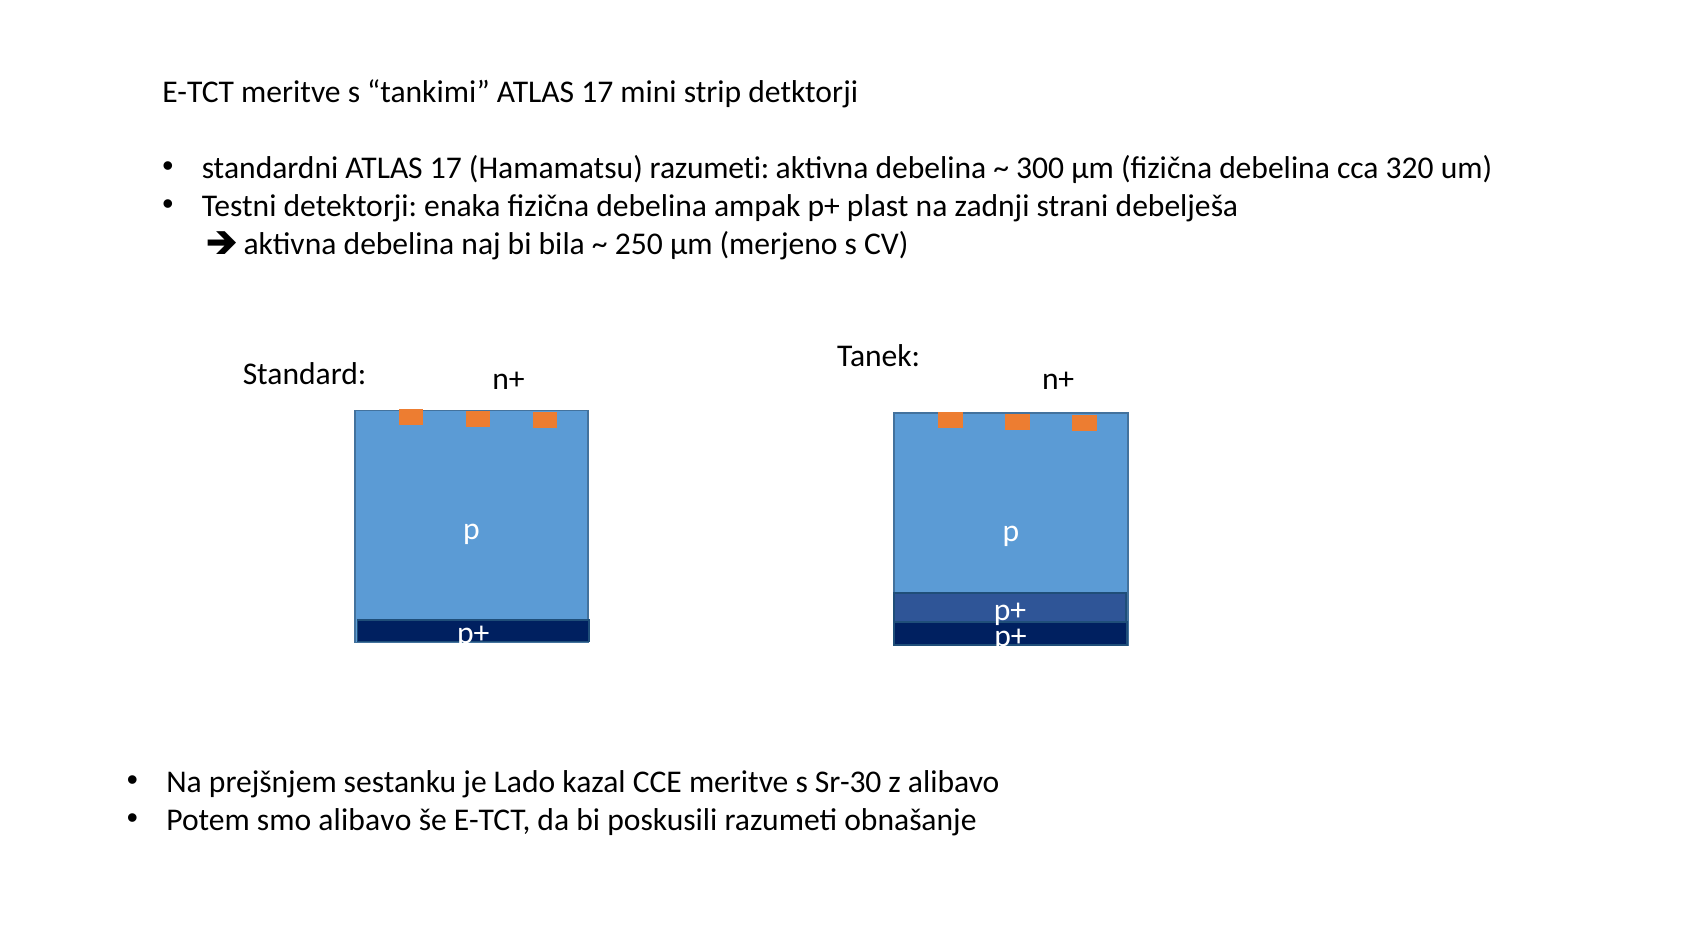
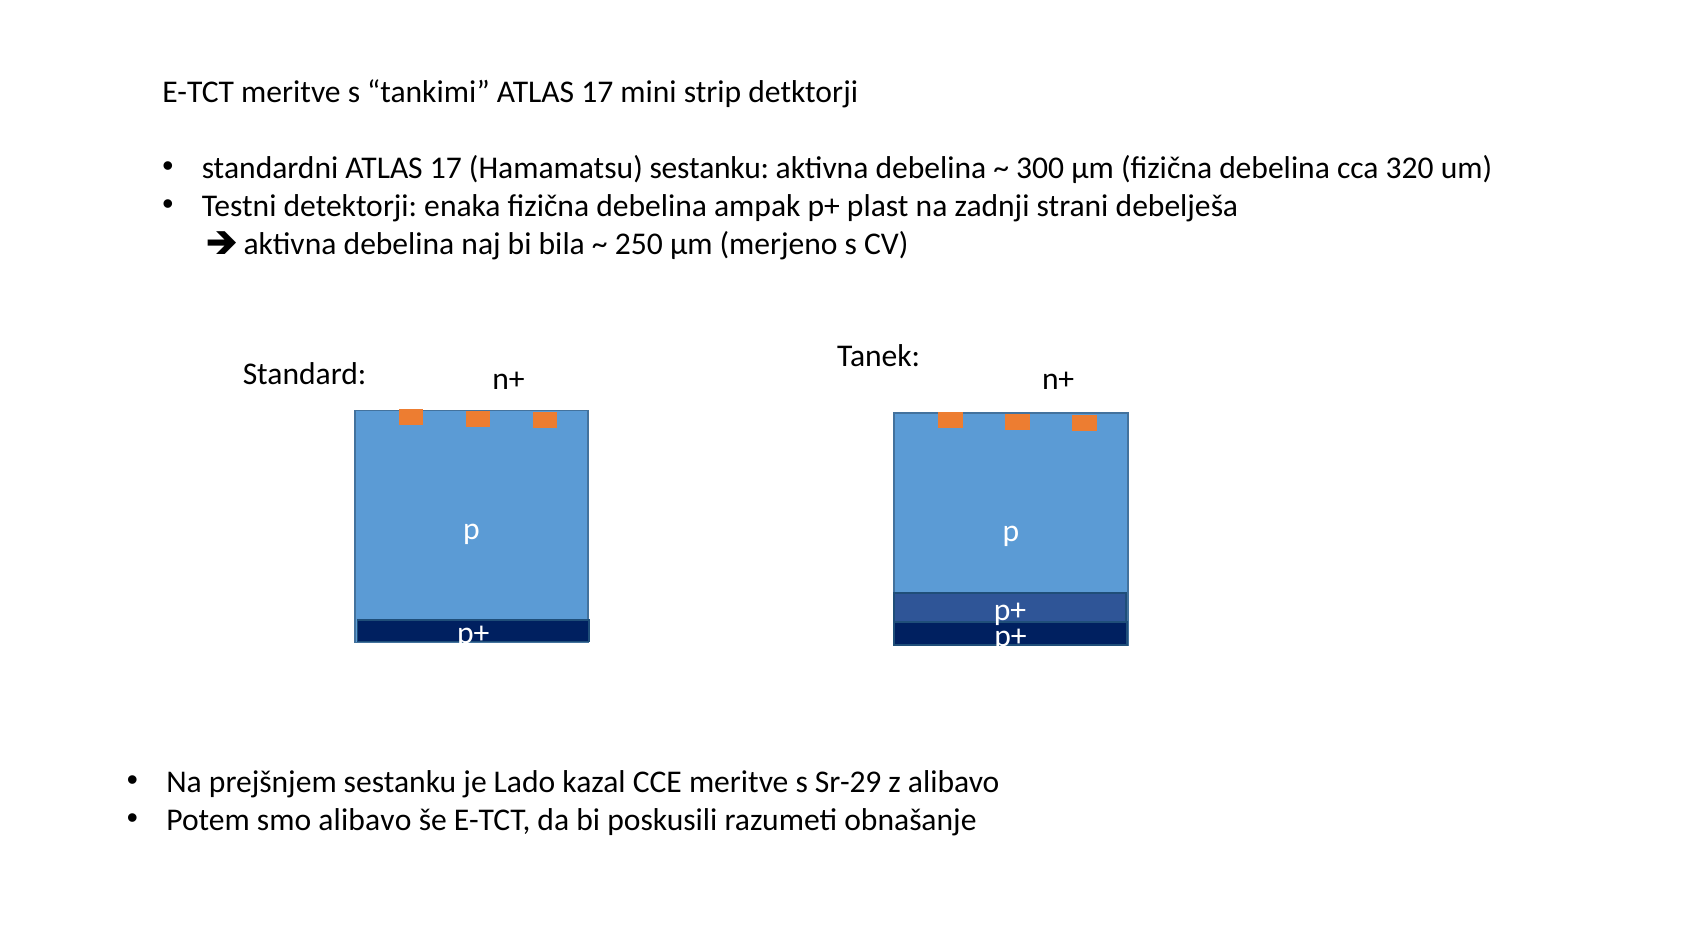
Hamamatsu razumeti: razumeti -> sestanku (709, 168)
Sr-30: Sr-30 -> Sr-29 (848, 782)
